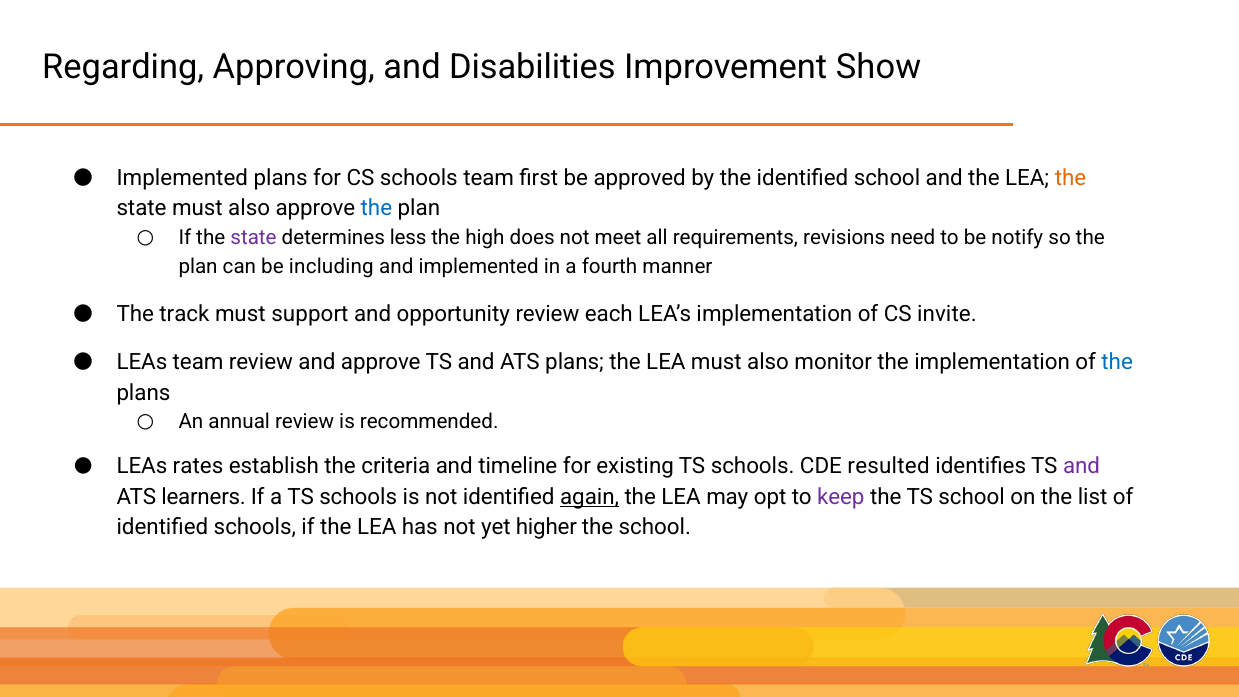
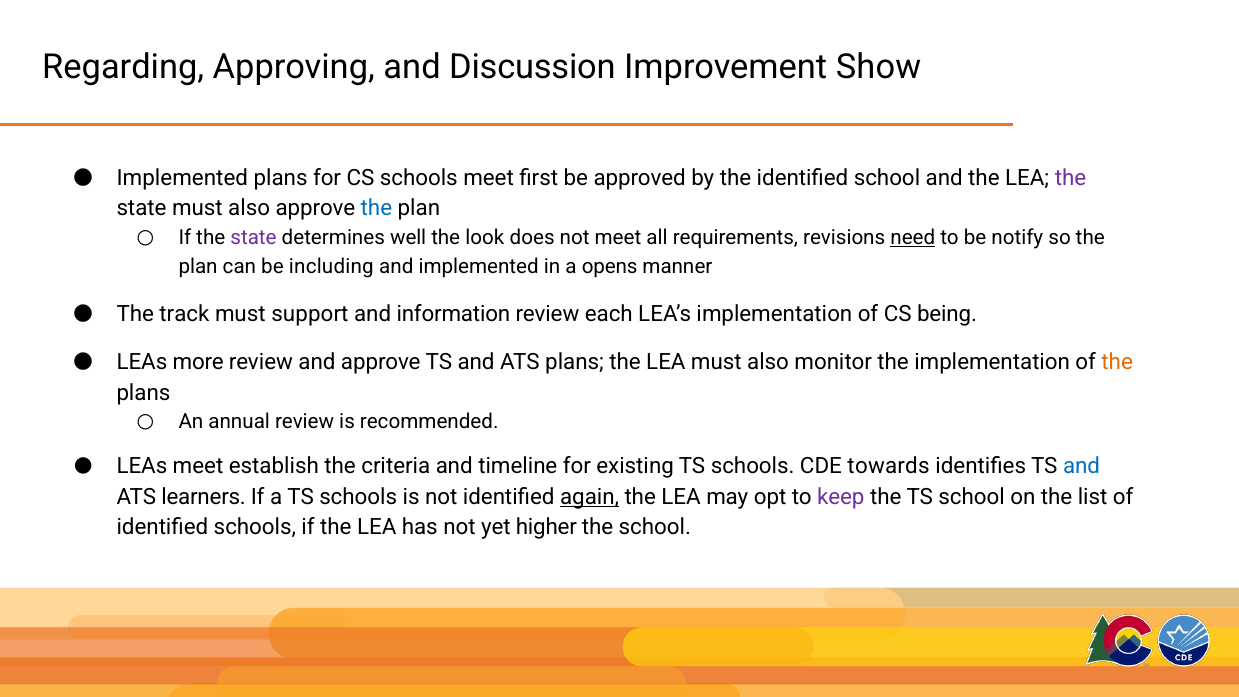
Disabilities: Disabilities -> Discussion (532, 67)
schools team: team -> meet (489, 178)
the colour: orange -> purple (1070, 178)
less: less -> well (408, 238)
high: high -> look (485, 238)
need underline: none -> present (913, 238)
fourth: fourth -> opens (610, 266)
opportunity: opportunity -> information (453, 314)
invite: invite -> being (947, 314)
LEAs team: team -> more (198, 362)
the colour: blue -> orange (1117, 362)
LEAs rates: rates -> meet (198, 466)
resulted: resulted -> towards (889, 466)
and colour: purple -> blue (1082, 466)
